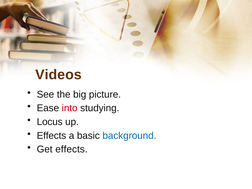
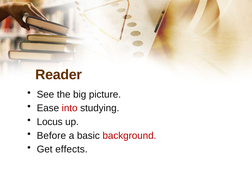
Videos: Videos -> Reader (59, 75)
Effects: Effects -> Before (51, 136)
background colour: blue -> red (129, 136)
